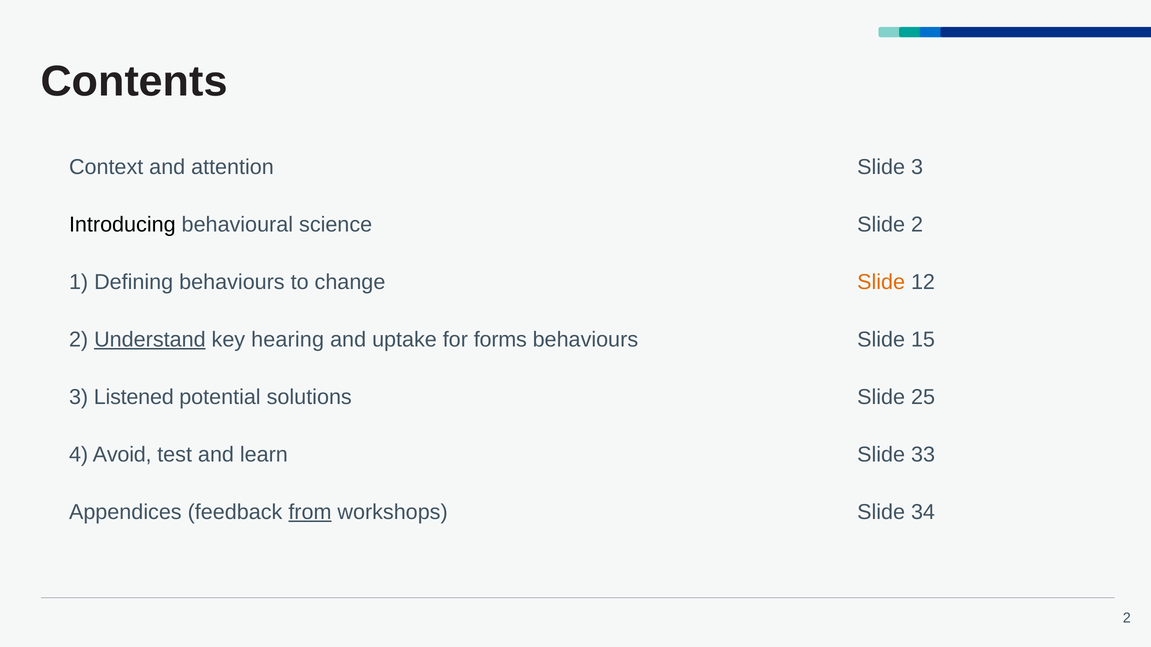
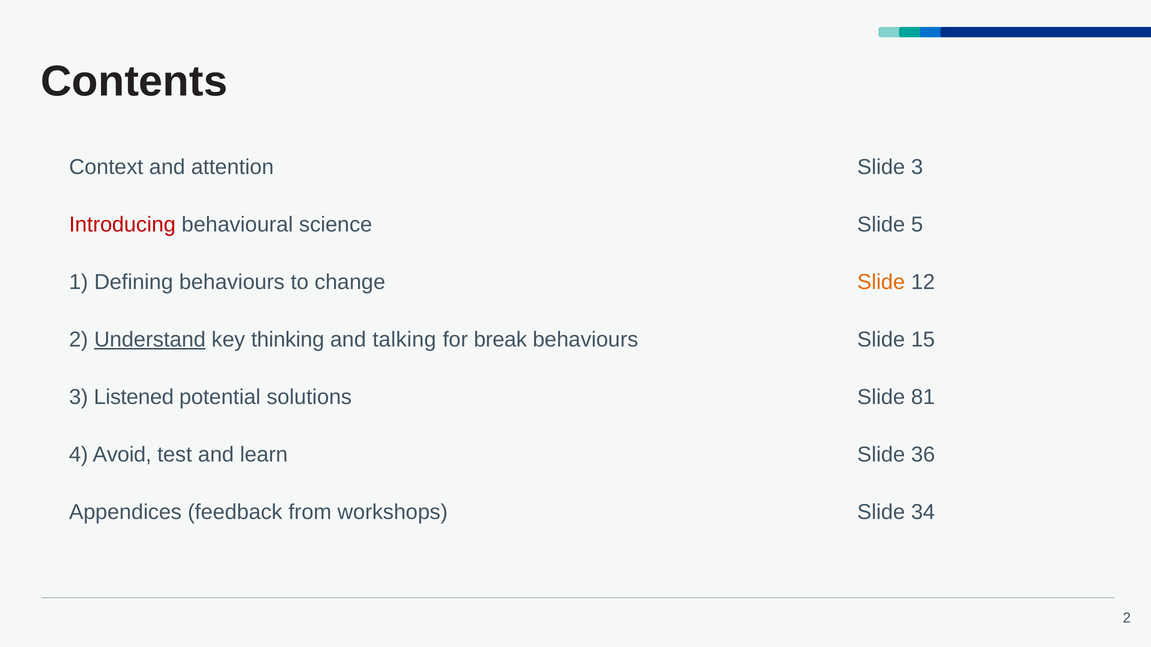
Introducing colour: black -> red (122, 225)
Slide 2: 2 -> 5 (917, 225)
hearing: hearing -> thinking (288, 340)
uptake: uptake -> talking (404, 340)
forms: forms -> break (500, 340)
25: 25 -> 81 (923, 397)
33: 33 -> 36 (923, 455)
from underline: present -> none (310, 512)
